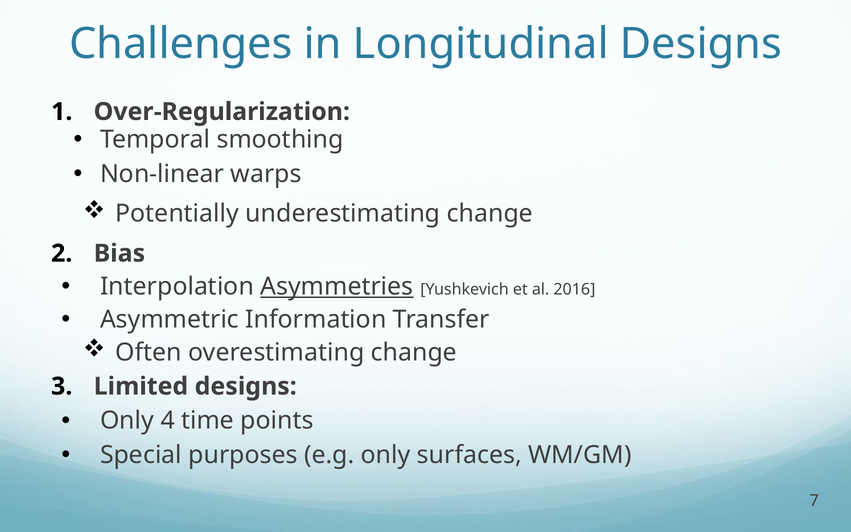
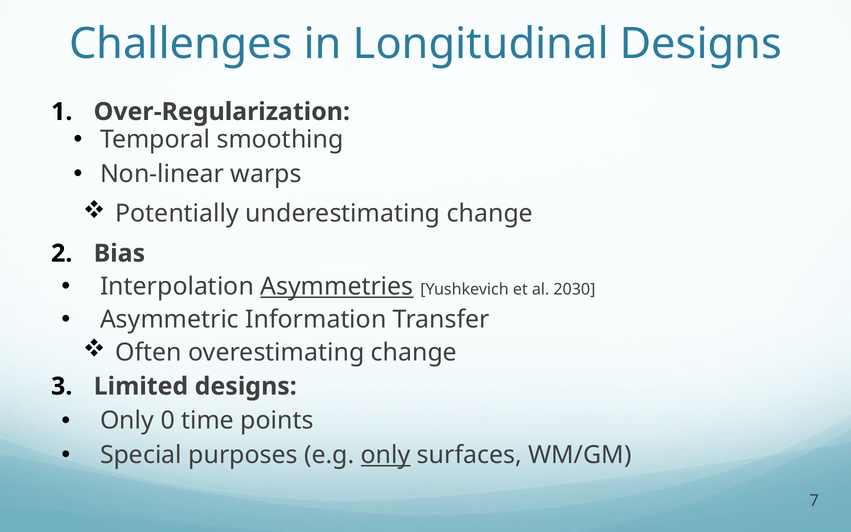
2016: 2016 -> 2030 (574, 289)
4: 4 -> 0 (168, 421)
only underline: none -> present (386, 455)
